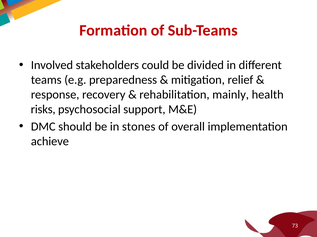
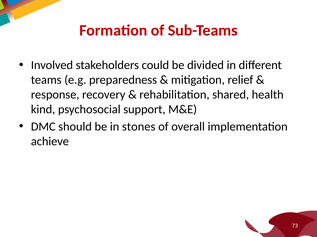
mainly: mainly -> shared (231, 95)
risks: risks -> kind (43, 110)
